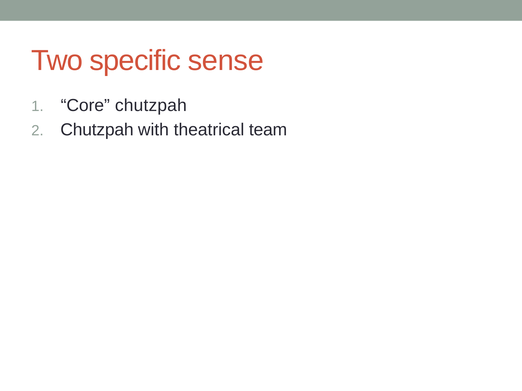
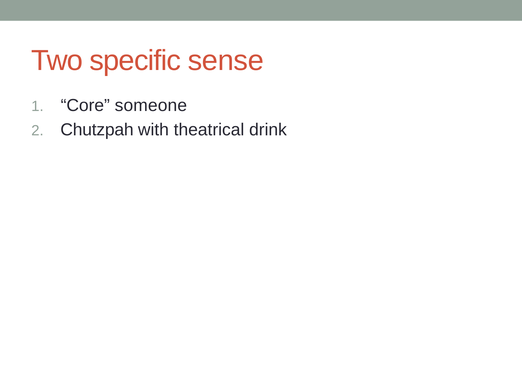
Core chutzpah: chutzpah -> someone (151, 106)
team: team -> drink (268, 130)
